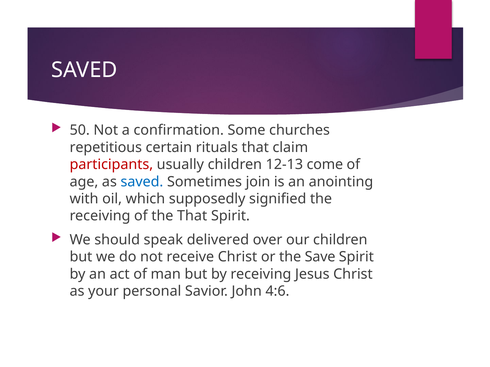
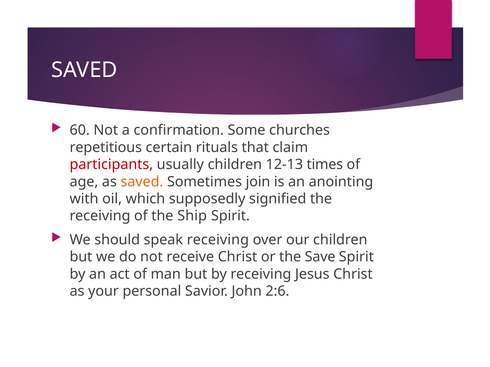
50: 50 -> 60 (80, 130)
come: come -> times (325, 165)
saved colour: blue -> orange (142, 182)
the That: That -> Ship (192, 216)
speak delivered: delivered -> receiving (218, 240)
4:6: 4:6 -> 2:6 (277, 292)
